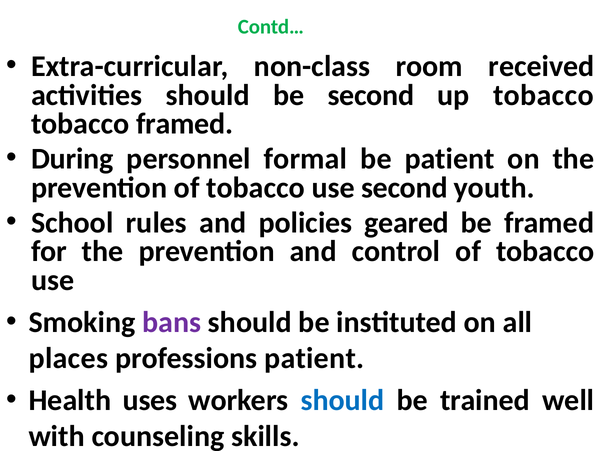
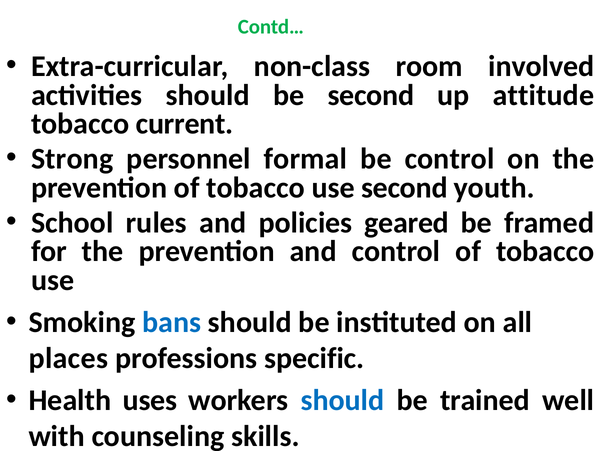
received: received -> involved (541, 66)
up tobacco: tobacco -> attitude (544, 95)
tobacco framed: framed -> current (185, 124)
During: During -> Strong (72, 159)
be patient: patient -> control (449, 159)
bans colour: purple -> blue (172, 322)
professions patient: patient -> specific (314, 358)
